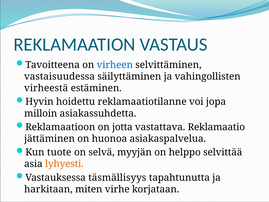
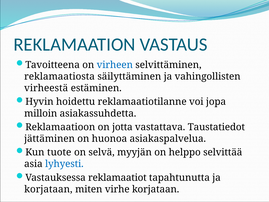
vastaisuudessa: vastaisuudessa -> reklamaatiosta (59, 76)
Reklamaatio: Reklamaatio -> Taustatiedot (216, 127)
lyhyesti colour: orange -> blue (64, 164)
täsmällisyys: täsmällisyys -> reklamaatiot (117, 177)
harkitaan: harkitaan -> korjataan (48, 189)
